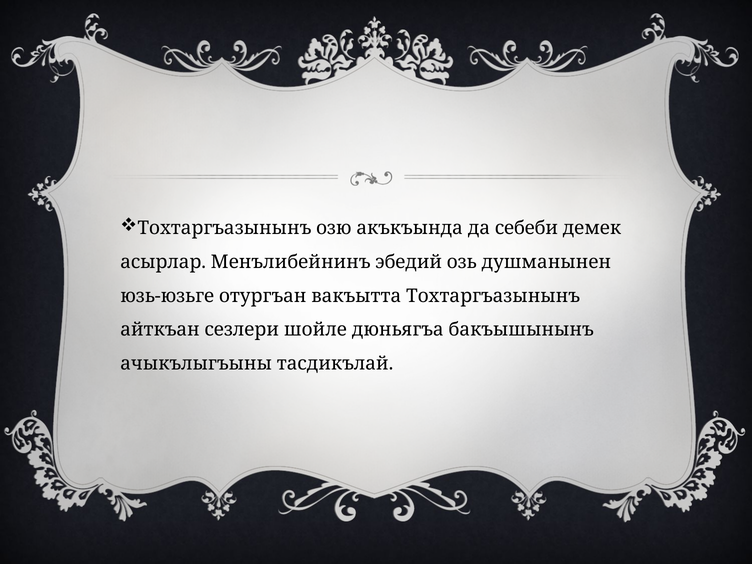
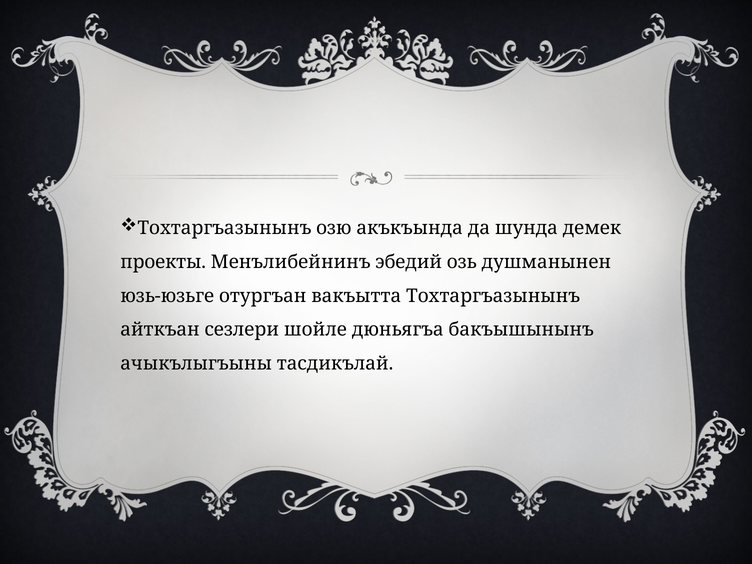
себеби: себеби -> шунда (526, 228)
асырлар: асырлар -> проекты (163, 262)
